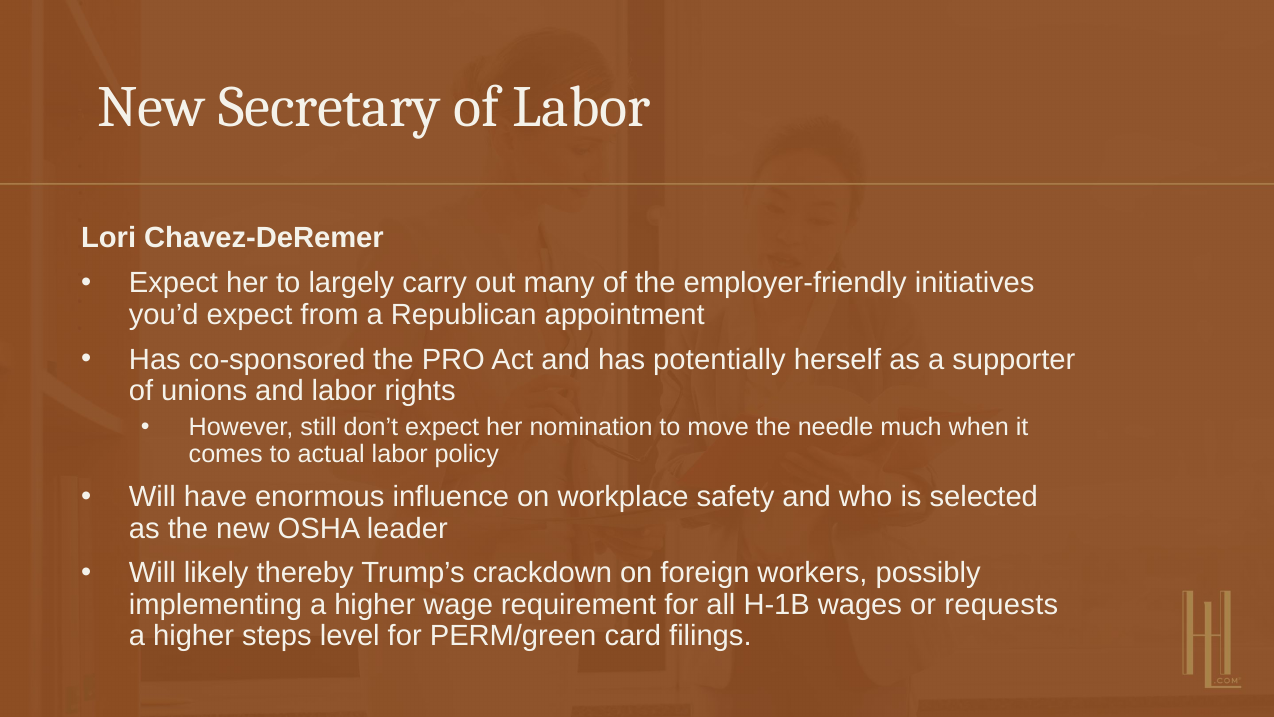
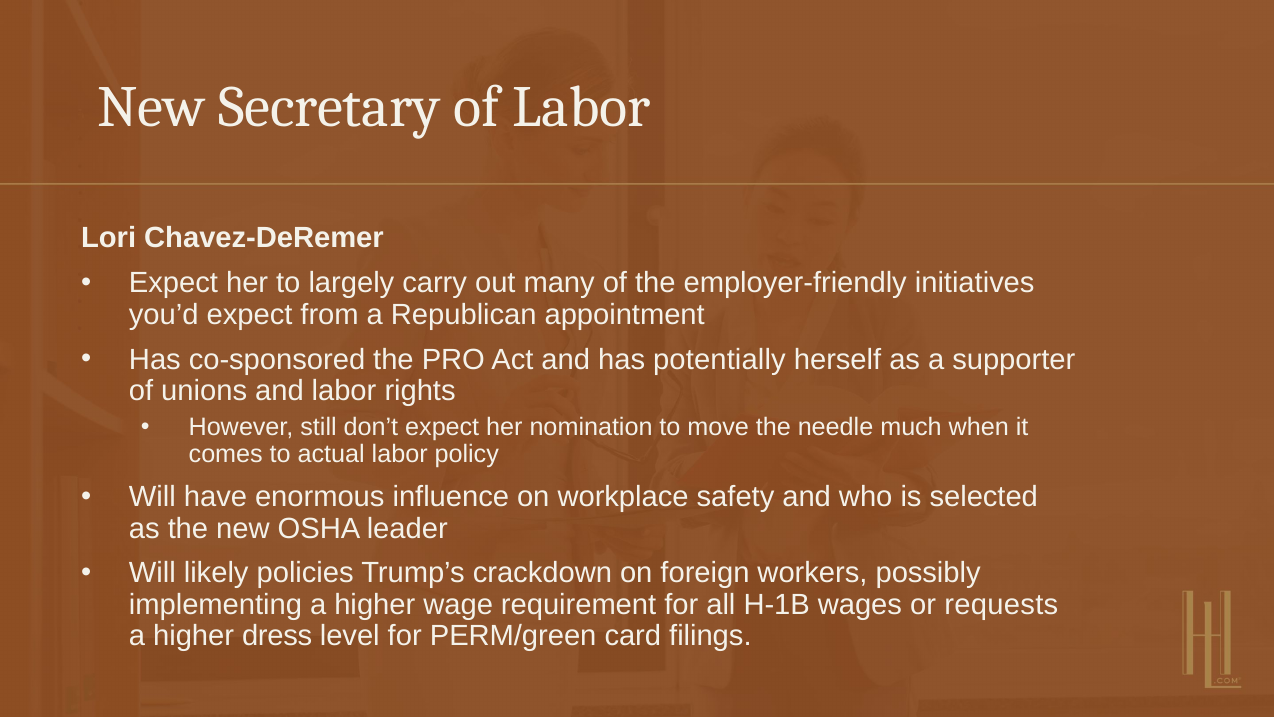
thereby: thereby -> policies (305, 573)
steps: steps -> dress (277, 636)
